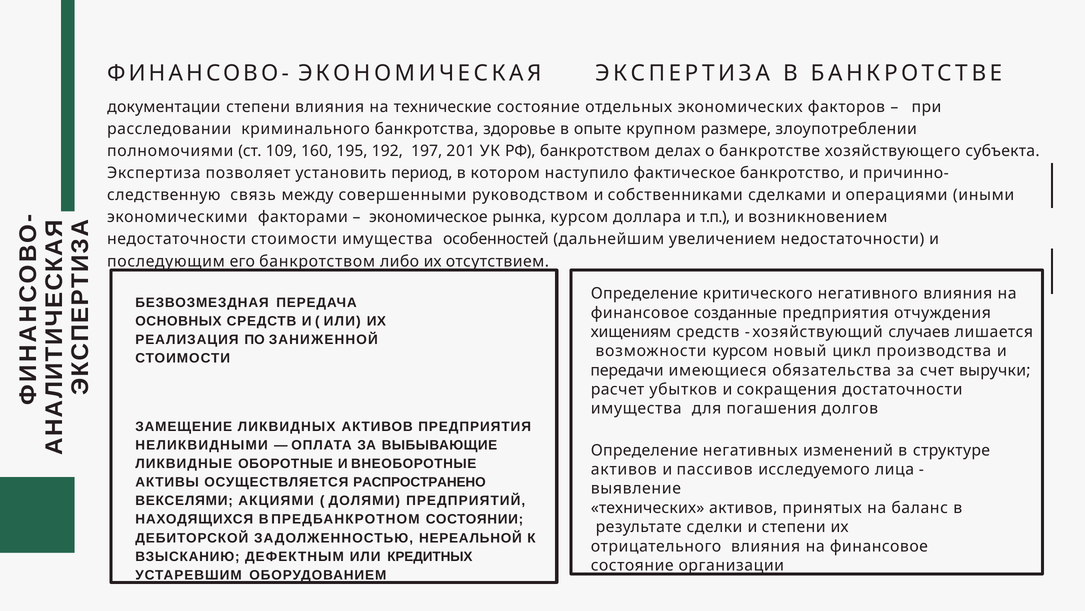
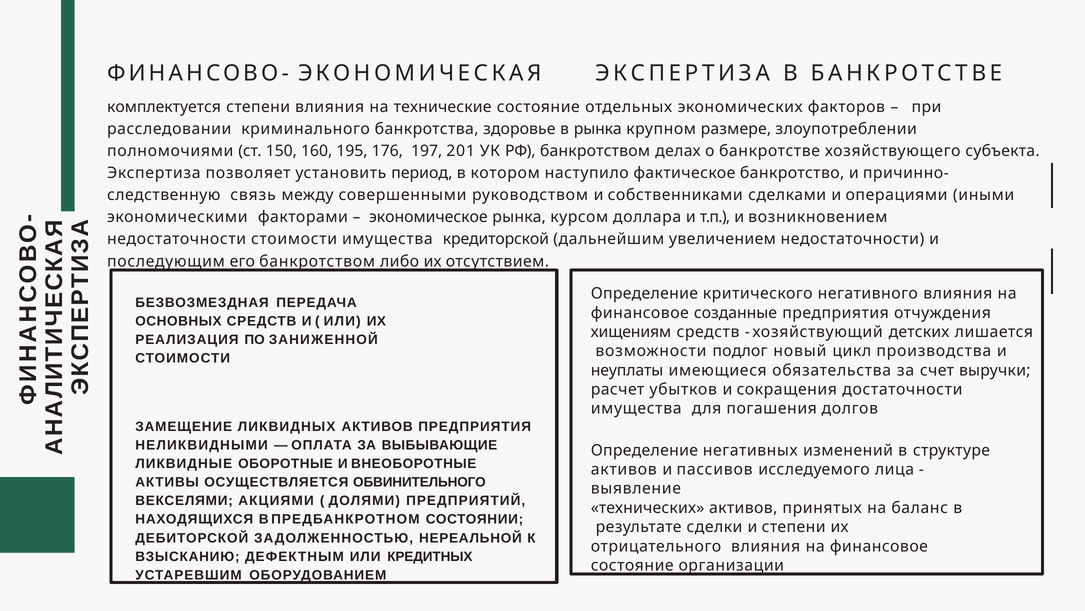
документации: документации -> комплектуется (164, 107)
в опыте: опыте -> рынка (598, 129)
109: 109 -> 150 (281, 151)
192: 192 -> 176 (387, 151)
особенностей: особенностей -> кредиторской (496, 239)
случаев: случаев -> детских (919, 332)
возможности курсом: курсом -> подлог (740, 351)
передачи: передачи -> неуплаты (627, 370)
РАСПРОСТРАНЕНО: РАСПРОСТРАНЕНО -> ОБВИНИТЕЛЬНОГО (419, 482)
